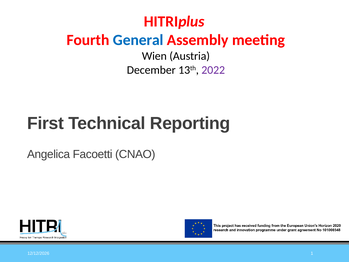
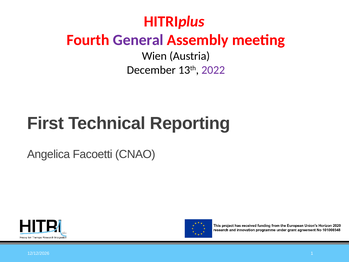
General colour: blue -> purple (138, 40)
